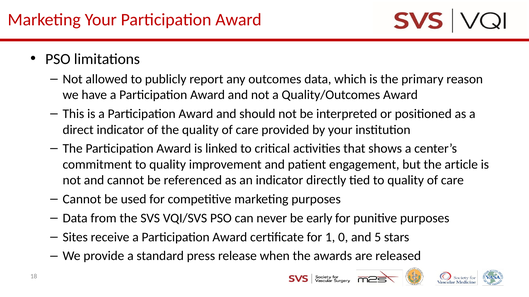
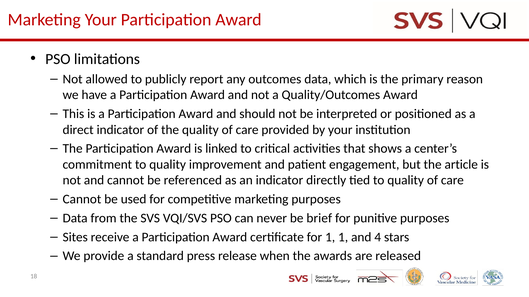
early: early -> brief (319, 219)
1 0: 0 -> 1 (343, 237)
5: 5 -> 4 (378, 237)
